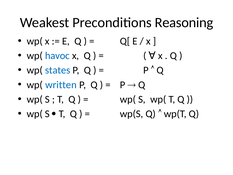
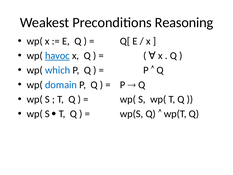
havoc underline: none -> present (57, 56)
states: states -> which (58, 70)
written: written -> domain (61, 85)
